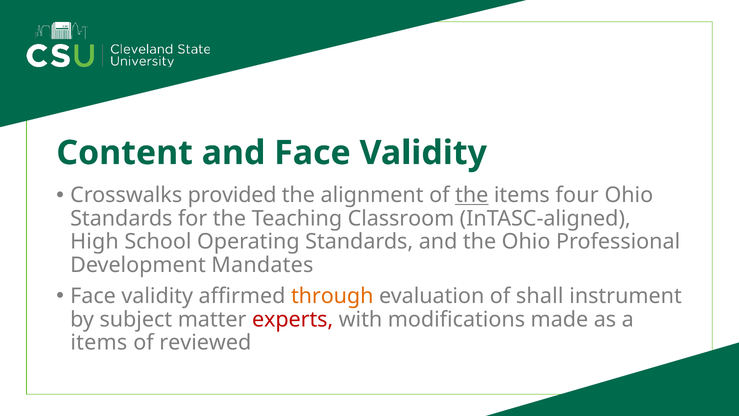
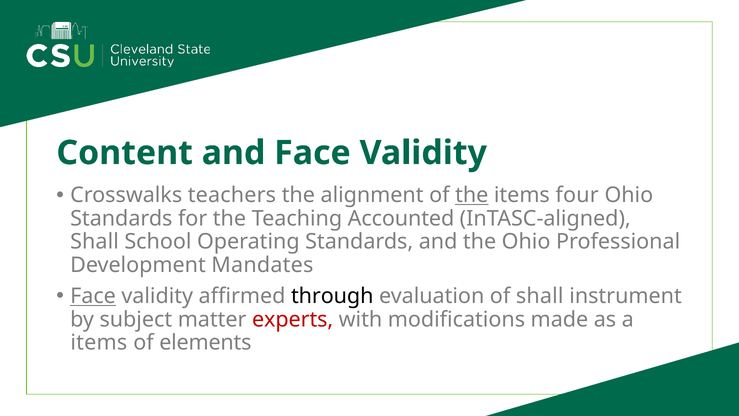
provided: provided -> teachers (232, 195)
Classroom: Classroom -> Accounted (401, 218)
High: High -> Shall (95, 242)
Face underline: none -> present (93, 296)
through colour: orange -> black (332, 296)
reviewed: reviewed -> elements (205, 342)
